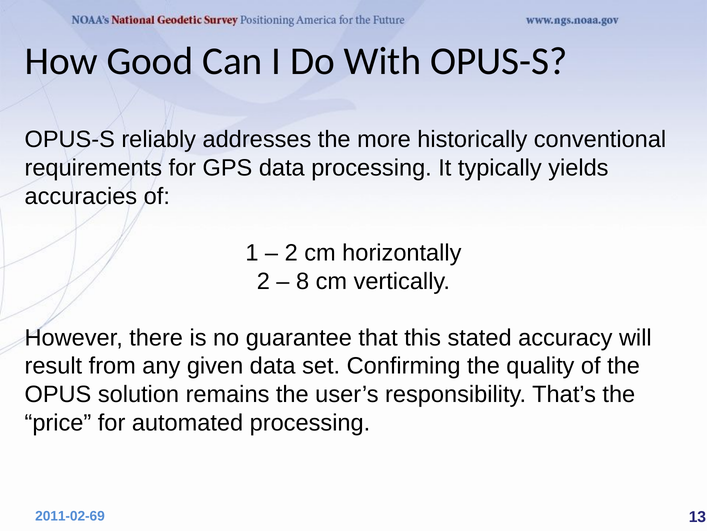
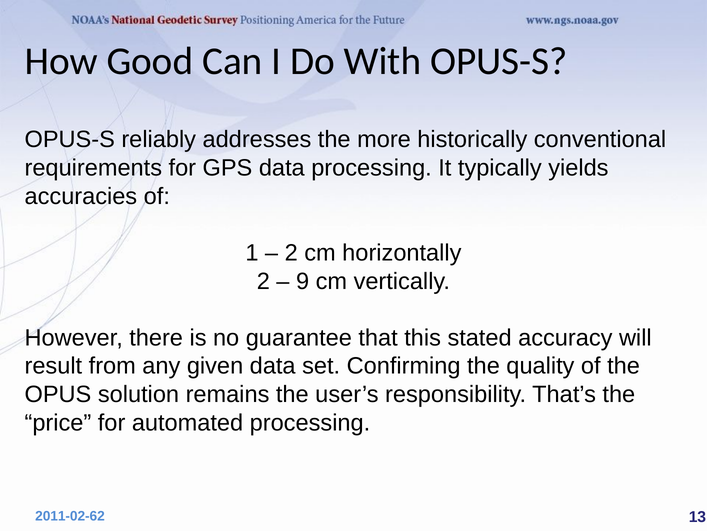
8: 8 -> 9 (303, 281)
2011-02-69: 2011-02-69 -> 2011-02-62 (70, 515)
